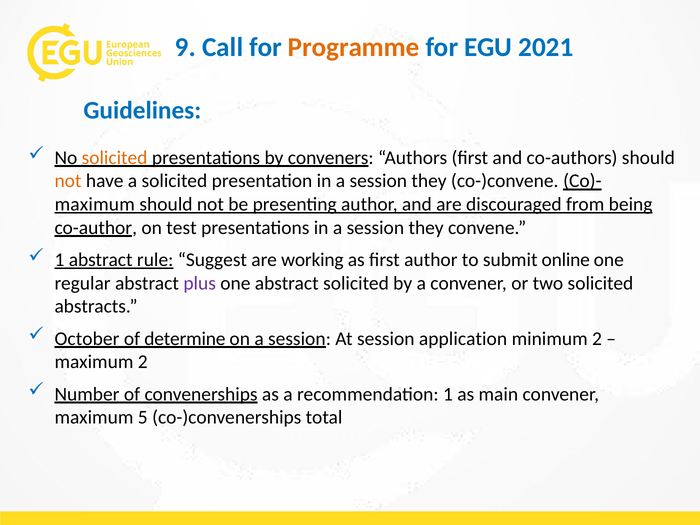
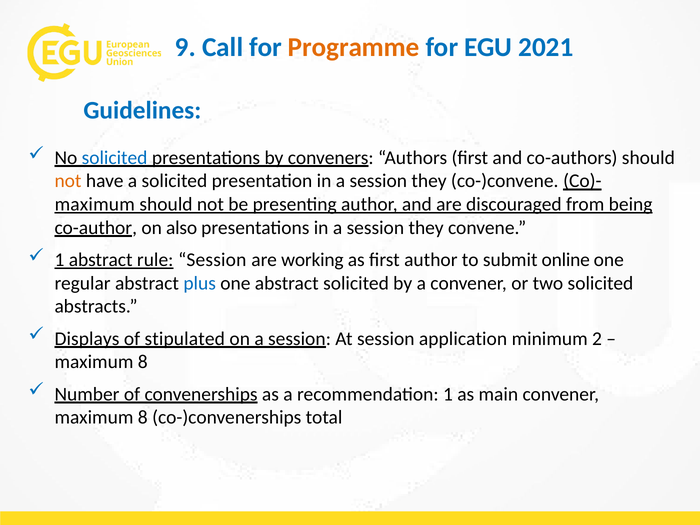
solicited colour: orange -> blue (115, 158)
test: test -> also (182, 228)
rule Suggest: Suggest -> Session (212, 260)
plus colour: purple -> blue (200, 283)
October: October -> Displays (87, 339)
determine: determine -> stipulated (185, 339)
2: 2 -> 8 (143, 362)
5: 5 -> 8 (143, 417)
